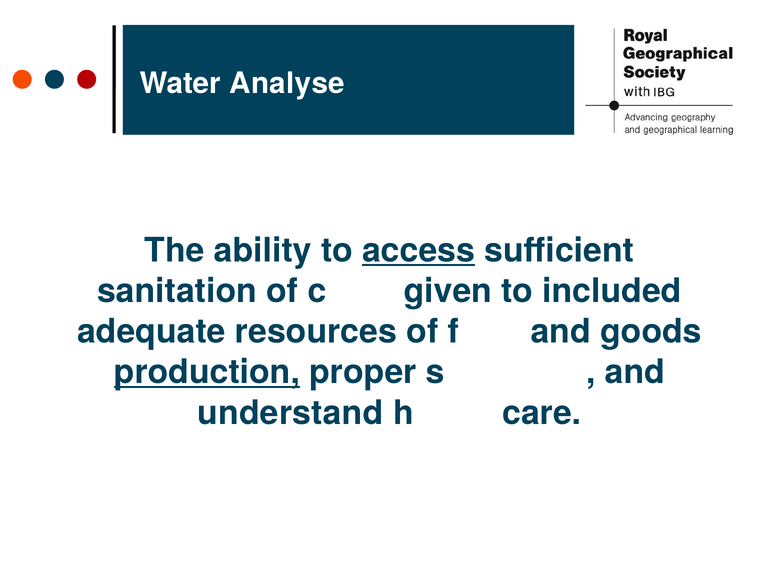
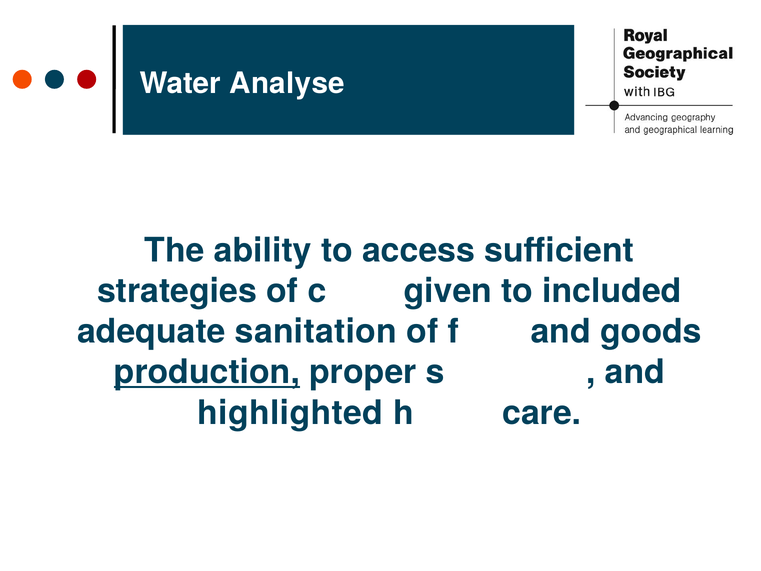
access underline: present -> none (419, 250)
sanitation: sanitation -> strategies (177, 291)
adequate resources: resources -> sanitation (316, 331)
understand: understand -> highlighted (290, 413)
